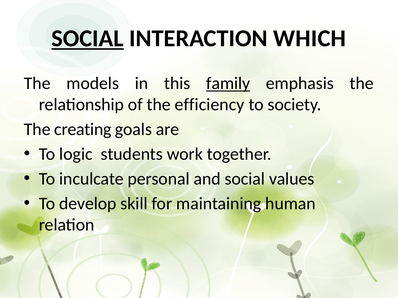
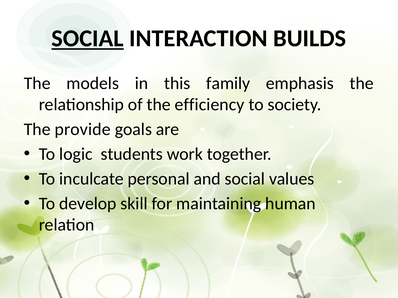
WHICH: WHICH -> BUILDS (310, 39)
family underline: present -> none (228, 84)
creating: creating -> provide (83, 130)
